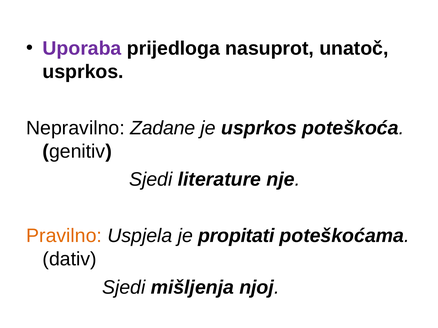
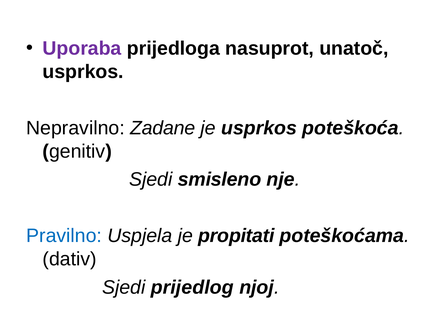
literature: literature -> smisleno (220, 180)
Pravilno colour: orange -> blue (64, 236)
mišljenja: mišljenja -> prijedlog (192, 288)
